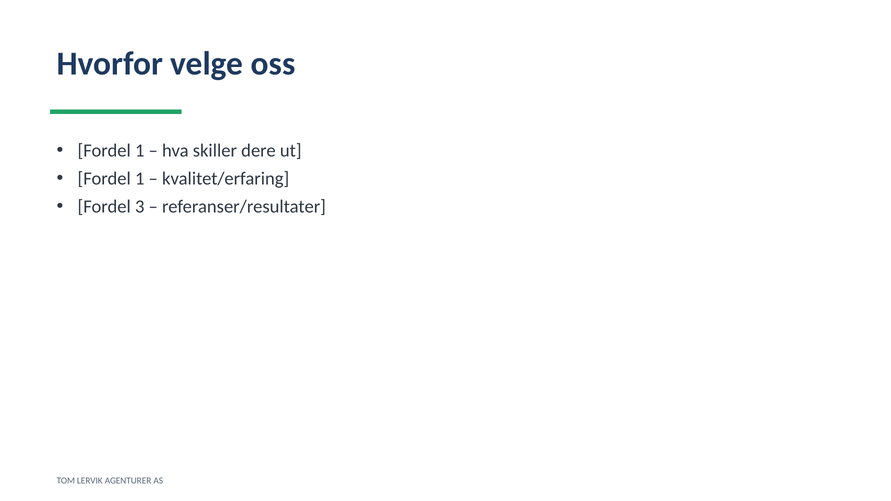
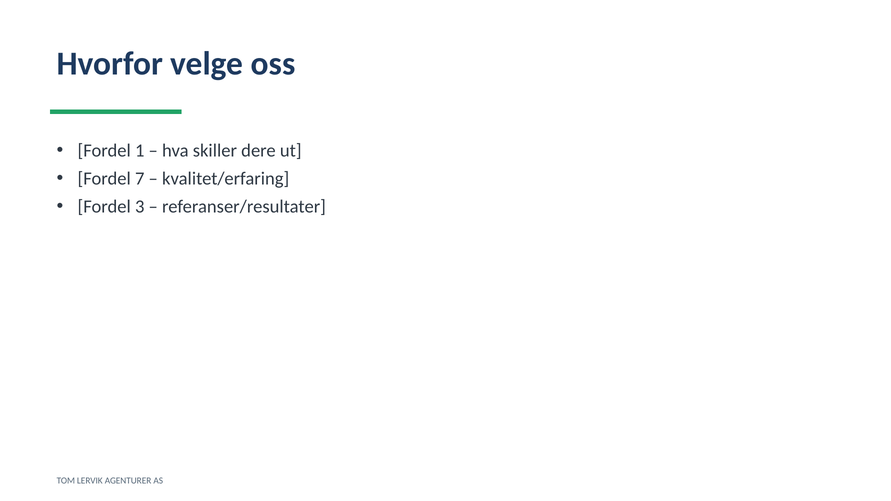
1: 1 -> 7 (140, 179)
